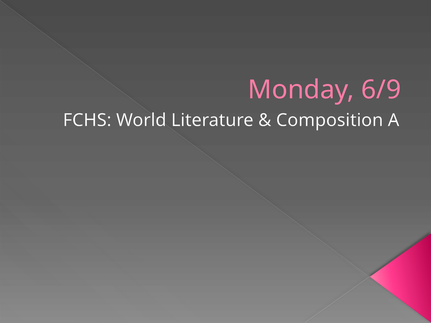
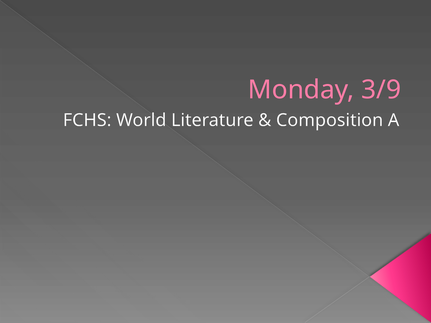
6/9: 6/9 -> 3/9 (381, 90)
